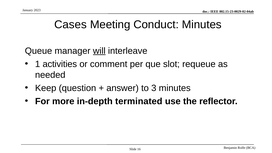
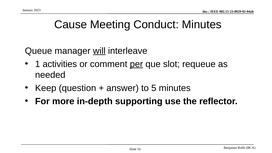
Cases: Cases -> Cause (71, 24)
per underline: none -> present (136, 64)
3: 3 -> 5 (154, 88)
terminated: terminated -> supporting (139, 101)
